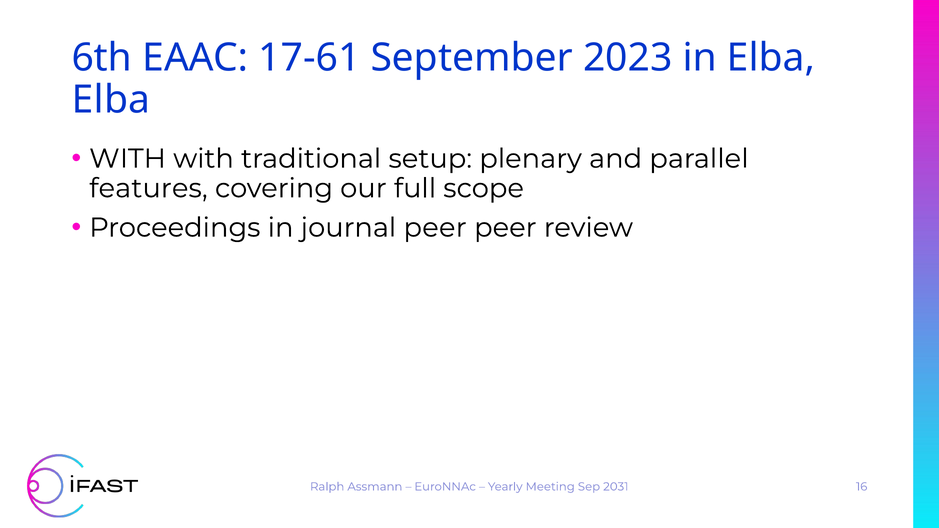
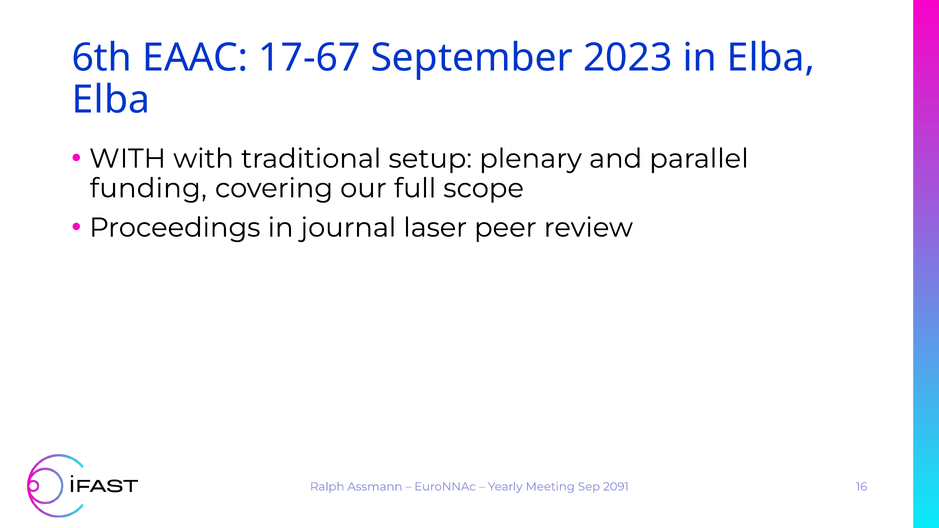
17-61: 17-61 -> 17-67 (309, 58)
features: features -> funding (148, 188)
journal peer: peer -> laser (435, 228)
2031: 2031 -> 2091 (616, 487)
